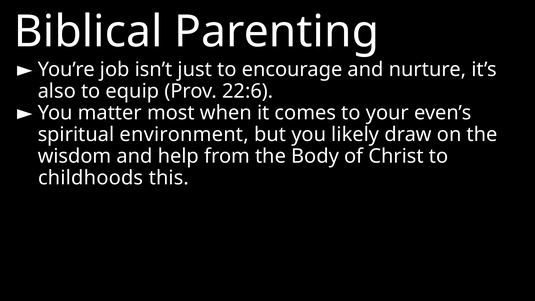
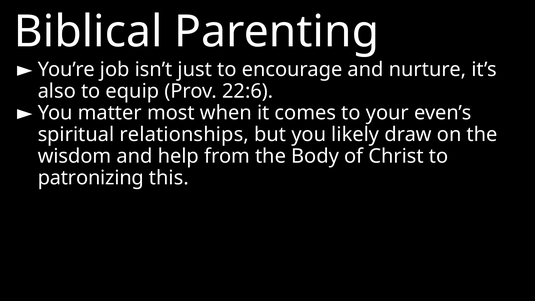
environment: environment -> relationships (184, 135)
childhoods: childhoods -> patronizing (91, 178)
